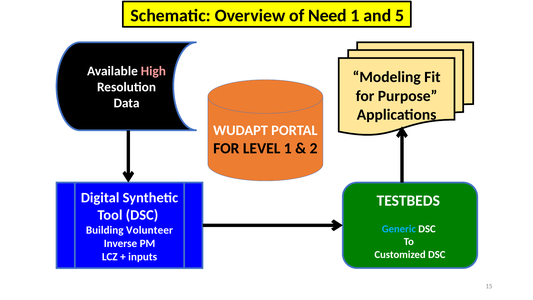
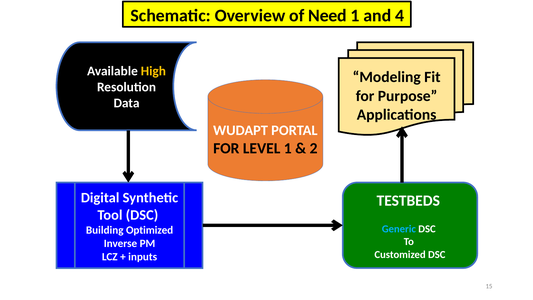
5: 5 -> 4 (400, 15)
High colour: pink -> yellow (153, 71)
Volunteer: Volunteer -> Optimized (150, 230)
